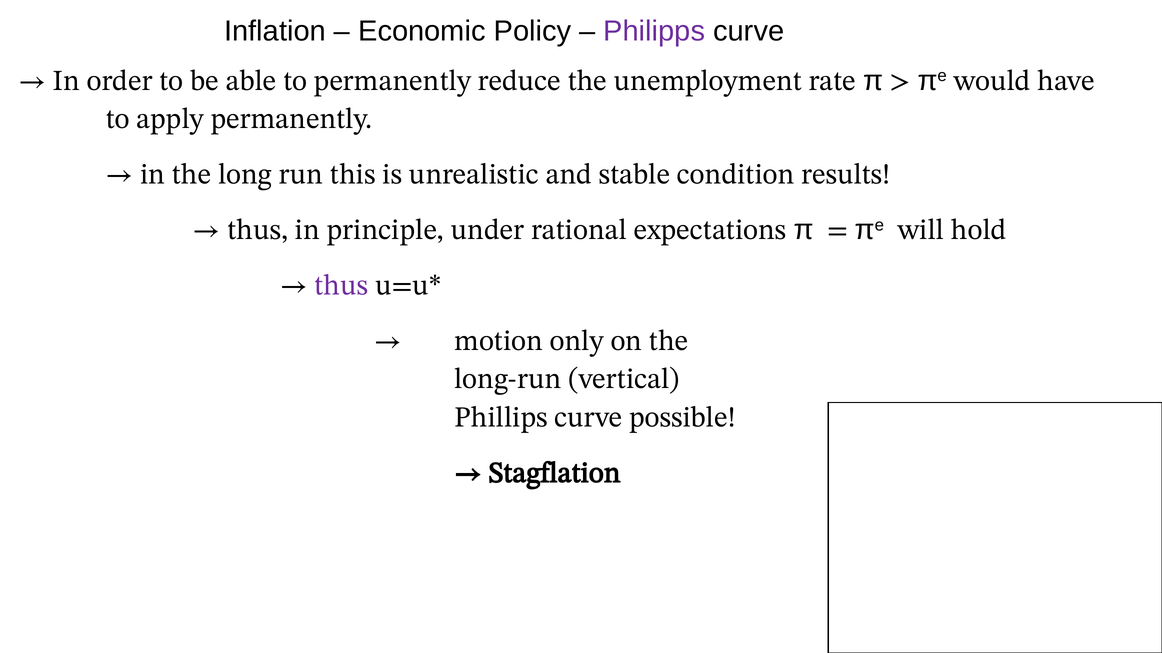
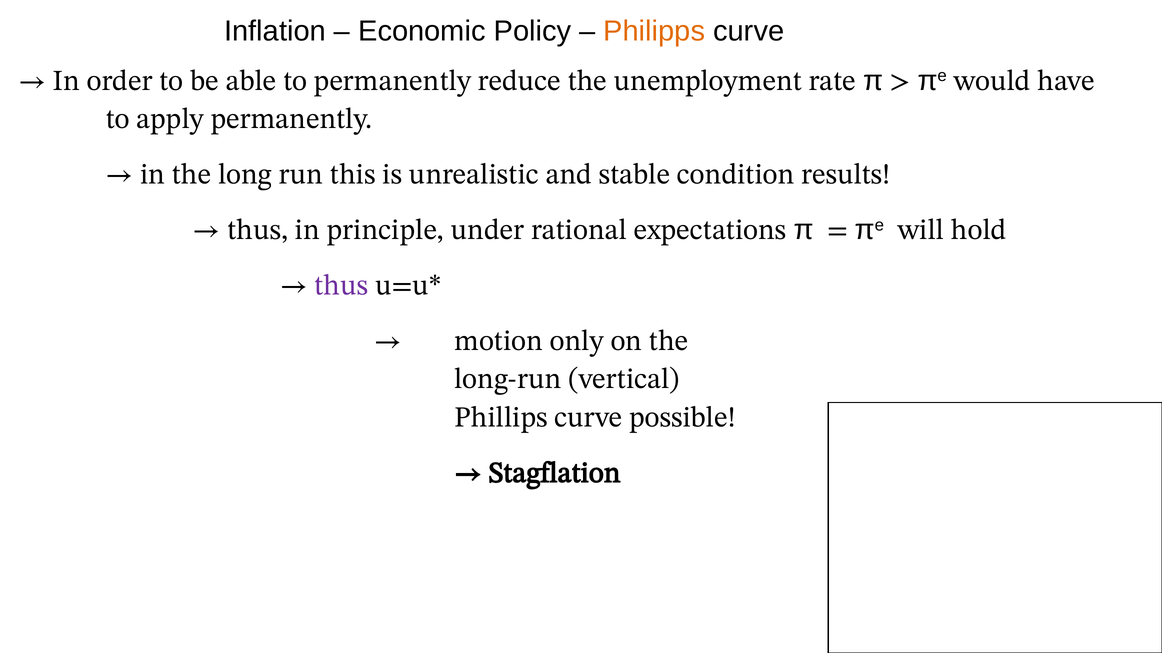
Philipps colour: purple -> orange (654, 31)
